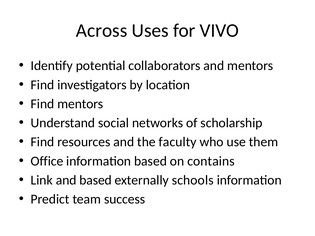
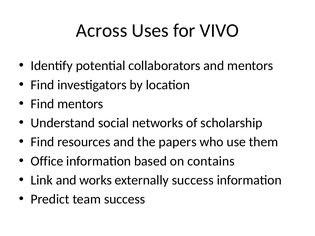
faculty: faculty -> papers (178, 142)
and based: based -> works (96, 180)
externally schools: schools -> success (193, 180)
